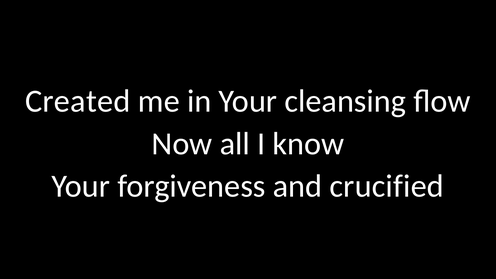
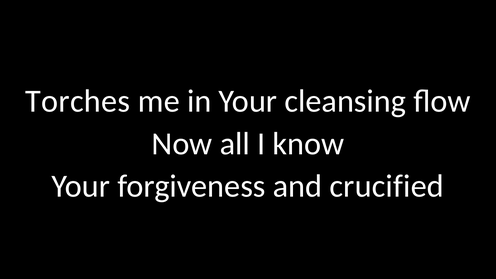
Created: Created -> Torches (78, 101)
